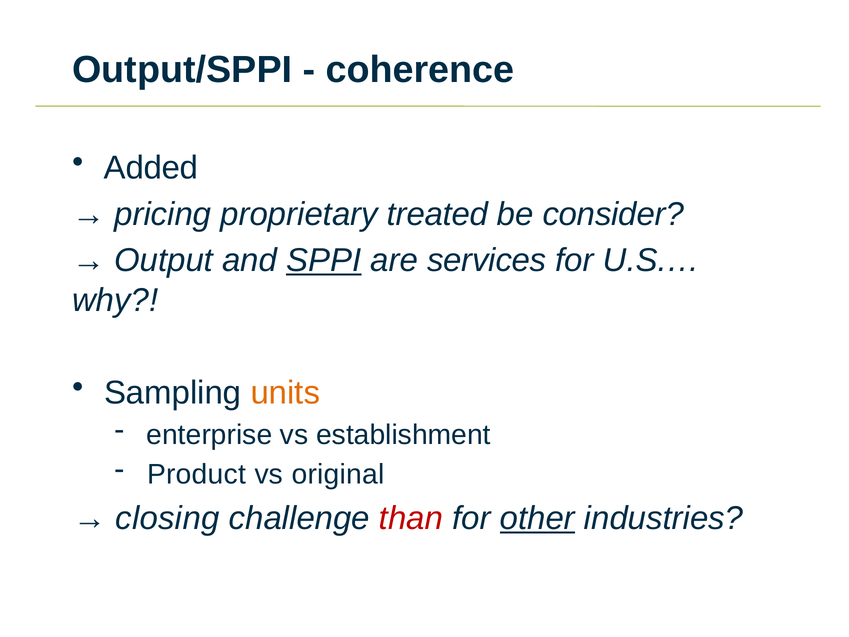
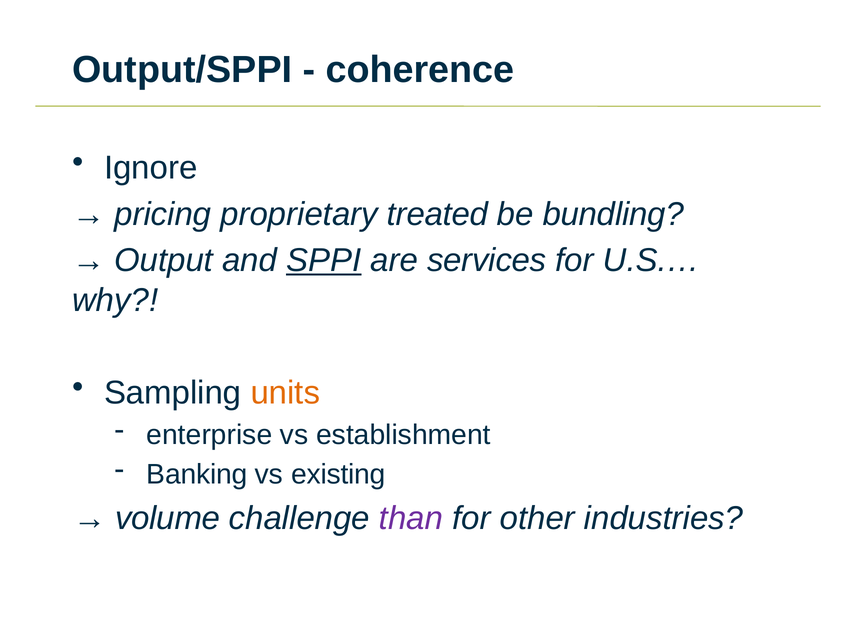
Added: Added -> Ignore (151, 168)
consider: consider -> bundling (613, 214)
Product: Product -> Banking (197, 474)
original: original -> existing (338, 474)
closing: closing -> volume (168, 518)
than colour: red -> purple (411, 518)
other underline: present -> none (537, 518)
